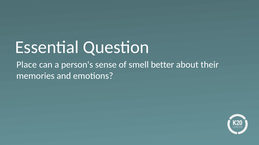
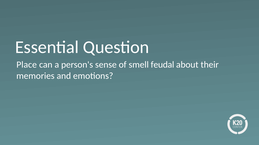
better: better -> feudal (162, 65)
